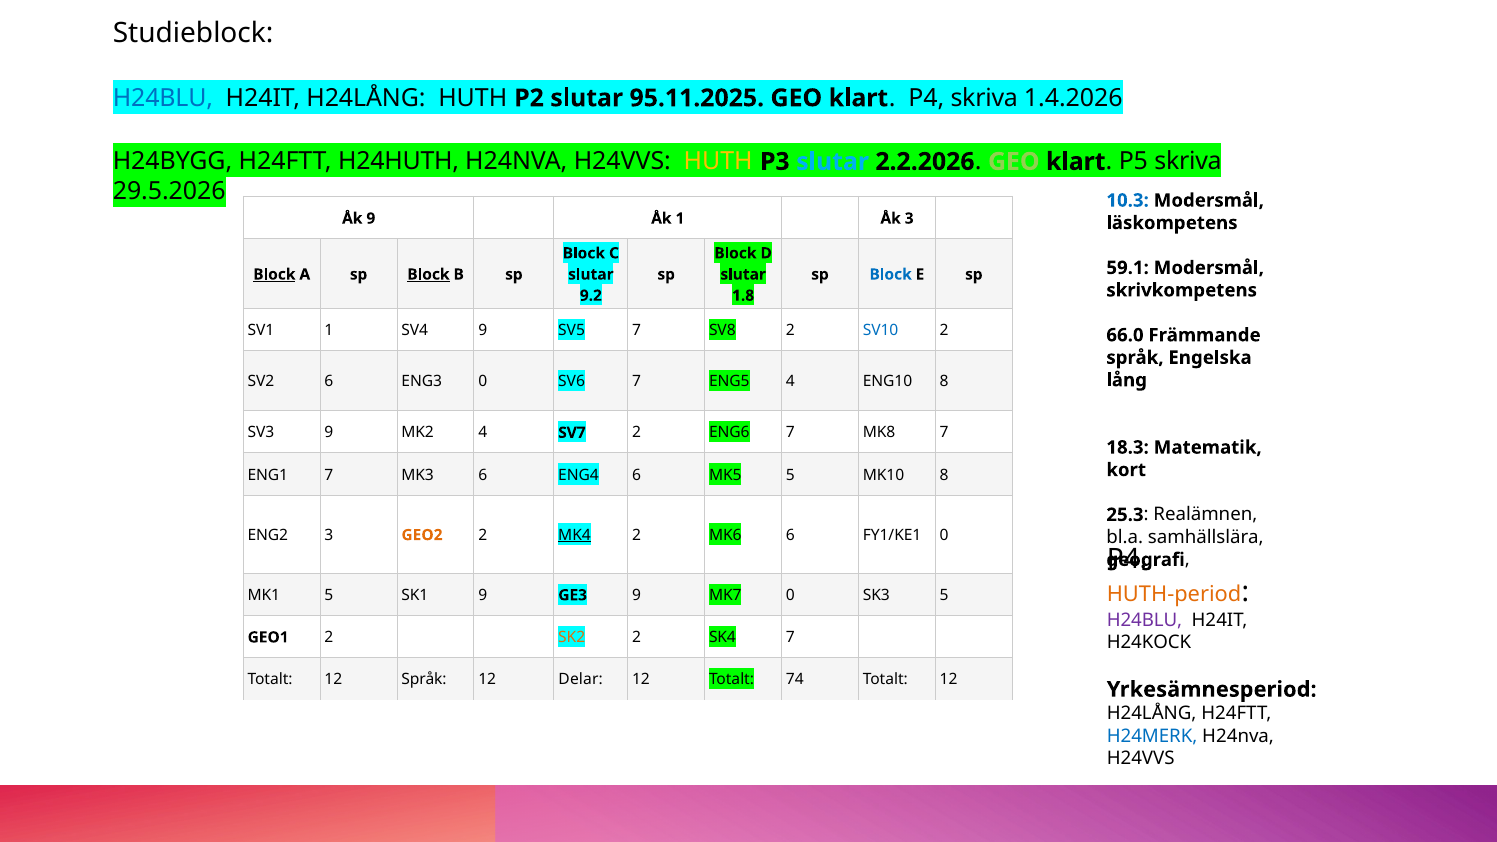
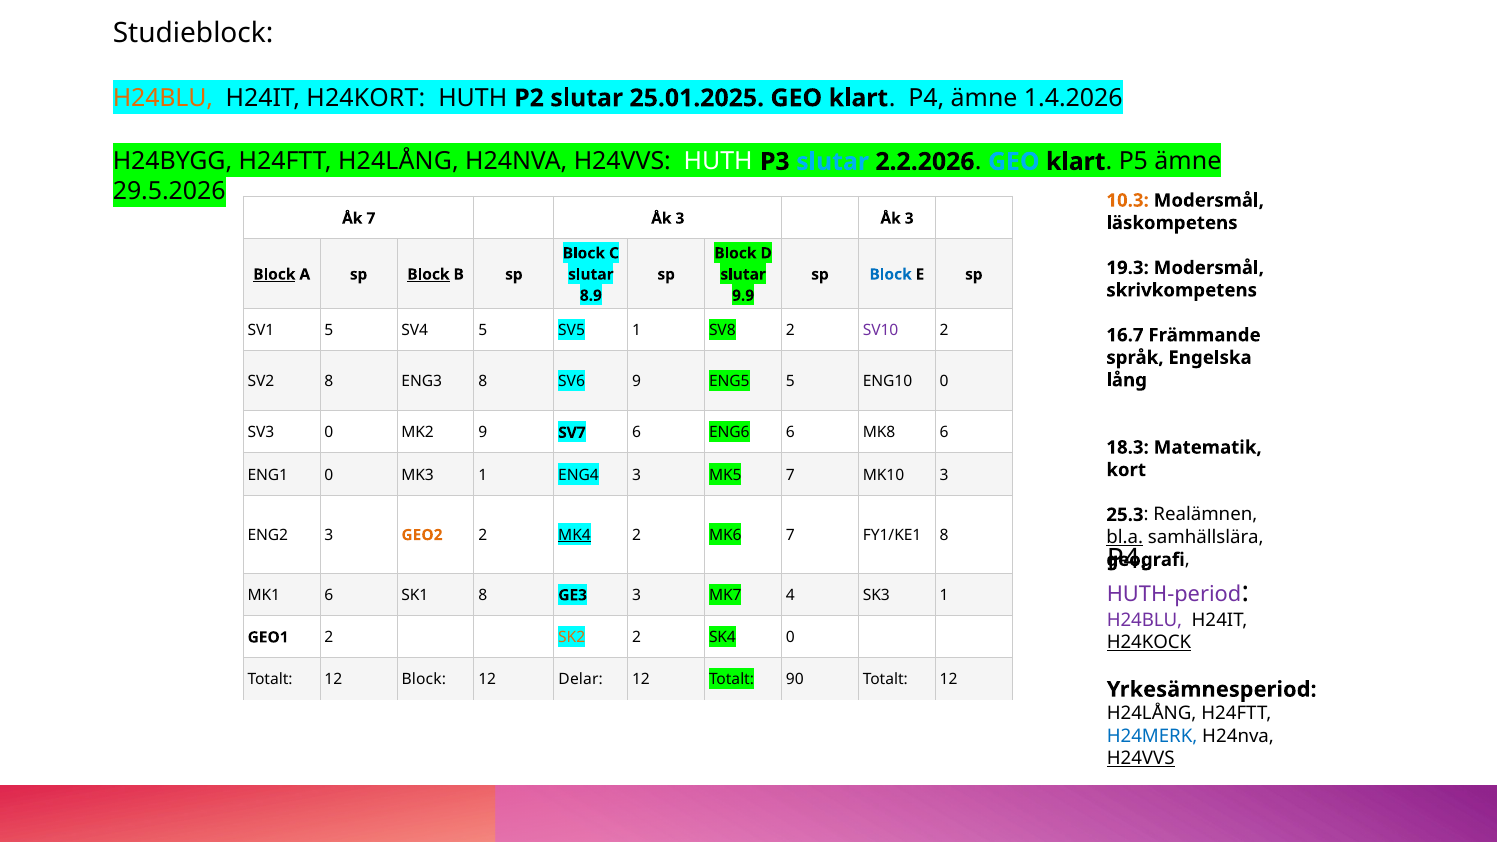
H24BLU colour: blue -> orange (163, 98)
H24IT H24LÅNG: H24LÅNG -> H24KORT (366, 98)
95.11.2025: 95.11.2025 -> 25.01.2025 (697, 98)
P4 skriva: skriva -> ämne (984, 98)
H24FTT H24HUTH: H24HUTH -> H24LÅNG (398, 162)
HUTH colour: yellow -> white (718, 162)
GEO colour: light green -> light blue (1014, 162)
P5 skriva: skriva -> ämne (1188, 162)
10.3 colour: blue -> orange (1128, 200)
Åk 9: 9 -> 7 (371, 218)
1: 1 -> 3 (680, 218)
59.1: 59.1 -> 19.3 (1128, 268)
9.2: 9.2 -> 8.9 (591, 296)
1.8: 1.8 -> 9.9 (743, 296)
SV1 1: 1 -> 5 (329, 330)
SV4 9: 9 -> 5 (483, 330)
SV5 7: 7 -> 1 (637, 330)
SV10 colour: blue -> purple (881, 330)
66.0: 66.0 -> 16.7 (1125, 335)
SV2 6: 6 -> 8 (329, 382)
ENG3 0: 0 -> 8 (483, 382)
SV6 7: 7 -> 9 (637, 382)
ENG5 4: 4 -> 5 (790, 382)
ENG10 8: 8 -> 0 (944, 382)
SV3 9: 9 -> 0 (329, 433)
MK2 4: 4 -> 9 (483, 433)
SV7 2: 2 -> 6 (637, 433)
ENG6 7: 7 -> 6 (790, 433)
MK8 7: 7 -> 6 (944, 433)
ENG1 7: 7 -> 0 (329, 475)
MK3 6: 6 -> 1 (483, 475)
ENG4 6: 6 -> 3 (637, 475)
MK5 5: 5 -> 7 (790, 475)
MK10 8: 8 -> 3 (944, 475)
MK6 6: 6 -> 7 (790, 535)
FY1/KE1 0: 0 -> 8 (944, 535)
bl.a underline: none -> present (1125, 537)
HUTH-period colour: orange -> purple (1174, 595)
MK1 5: 5 -> 6 (329, 595)
SK1 9: 9 -> 8 (483, 595)
GE3 9: 9 -> 3 (637, 595)
MK7 0: 0 -> 4 (790, 595)
SK3 5: 5 -> 1 (944, 595)
SK4 7: 7 -> 0 (790, 637)
H24KOCK underline: none -> present (1149, 643)
12 Språk: Språk -> Block (424, 680)
74: 74 -> 90 (795, 680)
H24VVS underline: none -> present (1141, 759)
